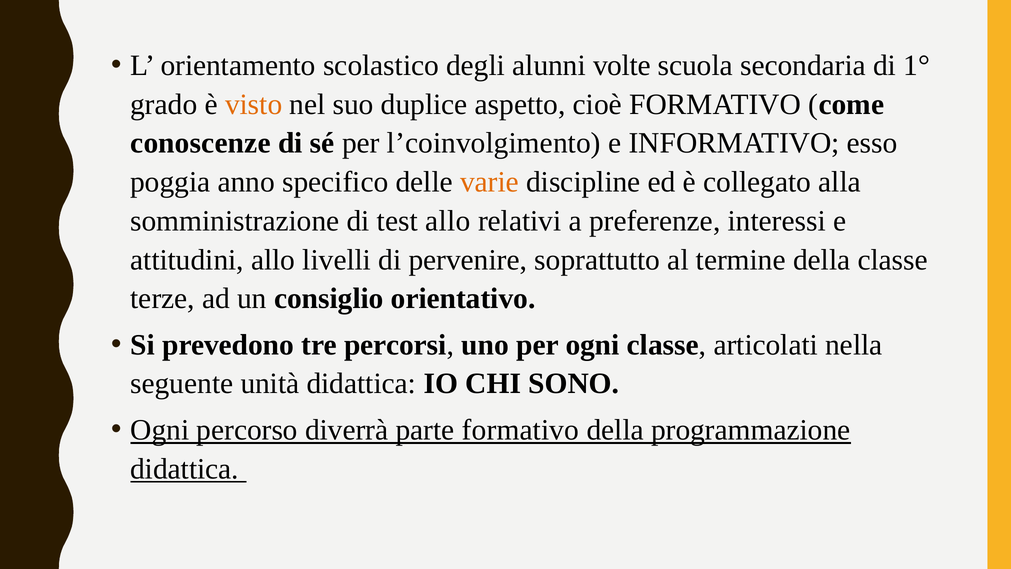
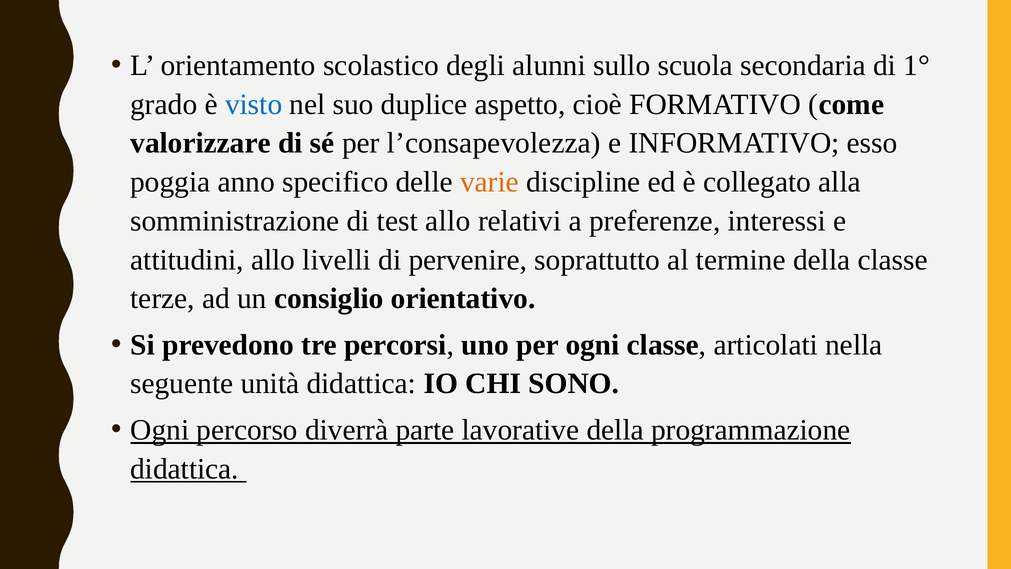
volte: volte -> sullo (622, 65)
visto colour: orange -> blue (254, 104)
conoscenze: conoscenze -> valorizzare (201, 143)
l’coinvolgimento: l’coinvolgimento -> l’consapevolezza (494, 143)
parte formativo: formativo -> lavorative (521, 430)
